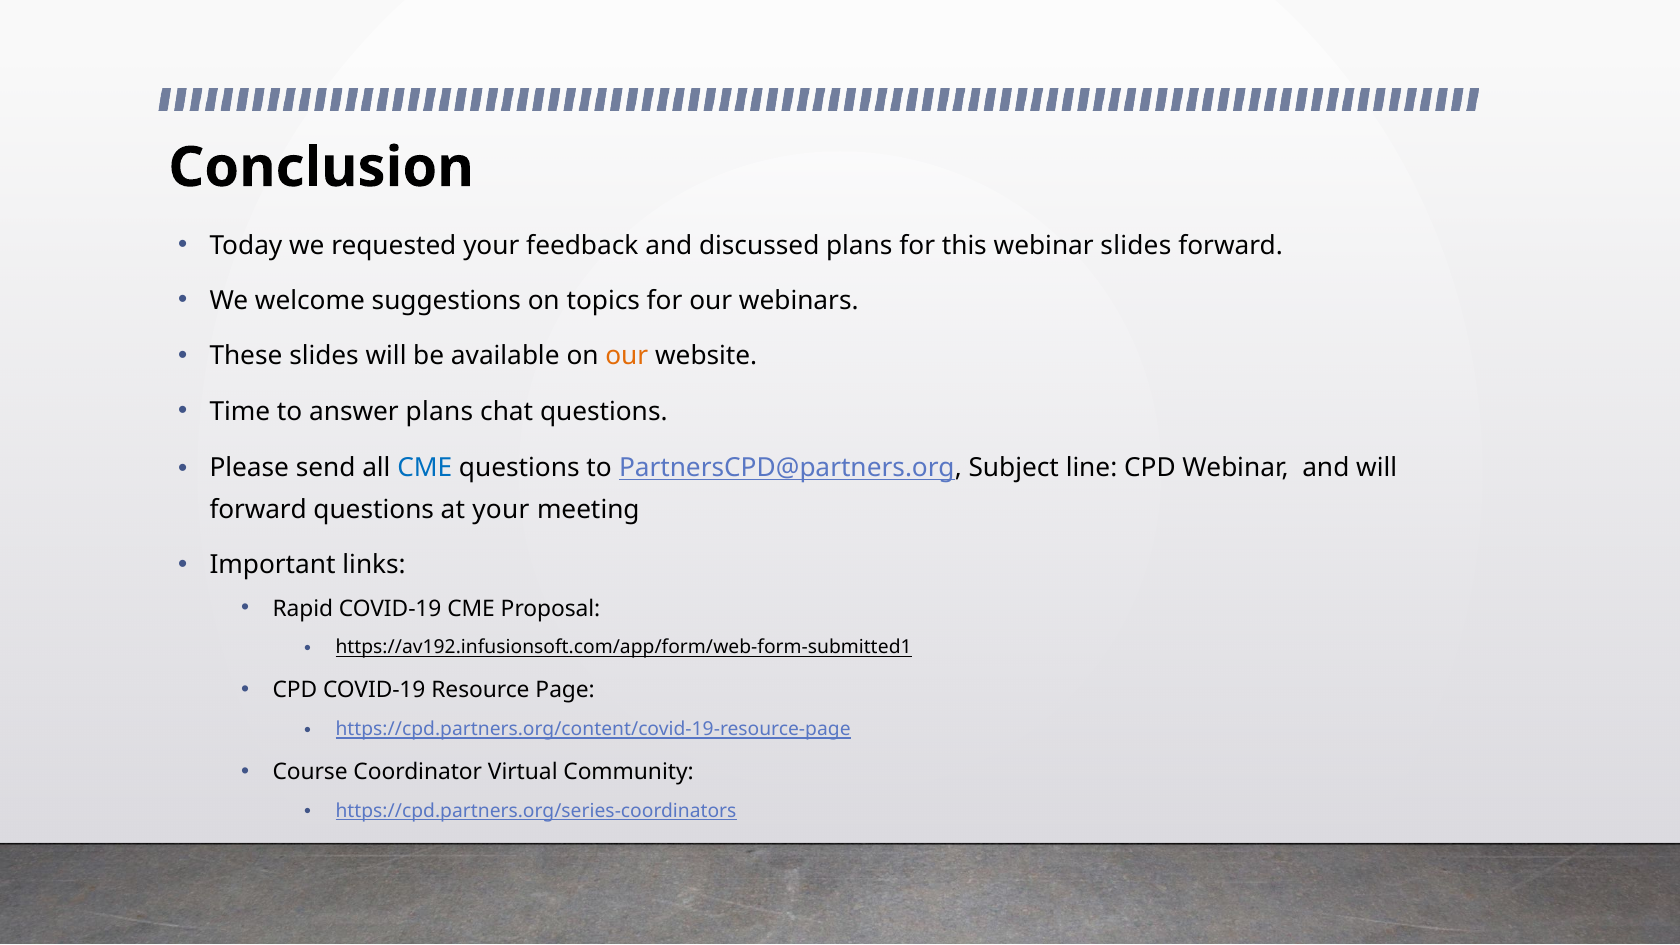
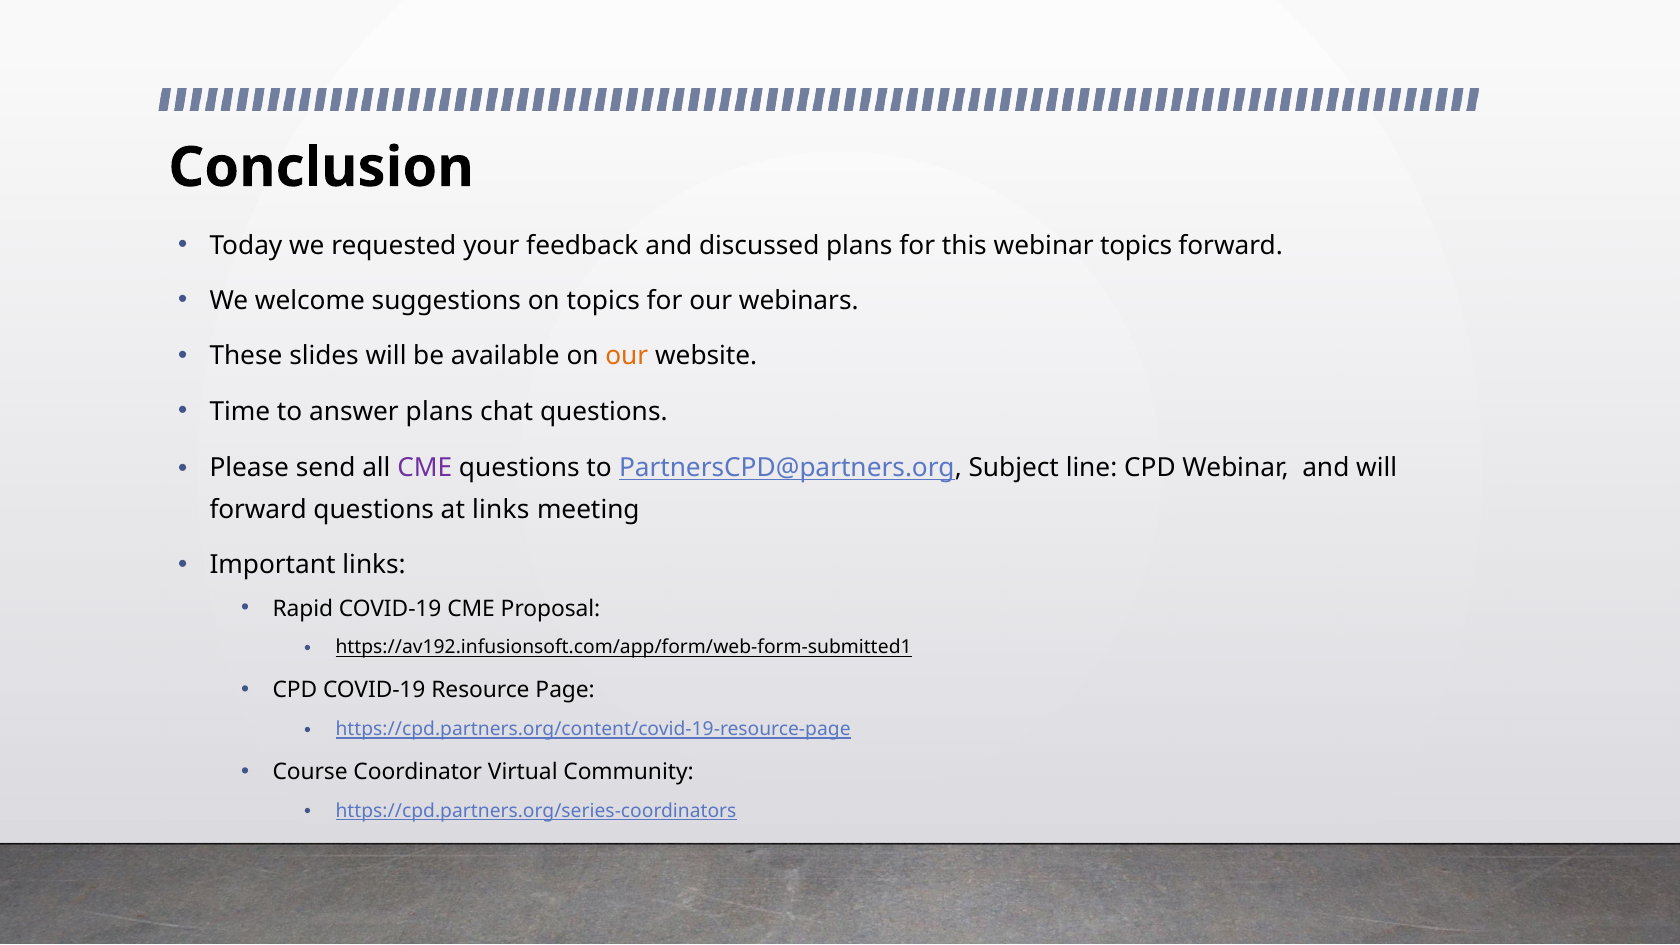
webinar slides: slides -> topics (1136, 246)
CME colour: blue -> purple (425, 468)
at your: your -> links (501, 510)
